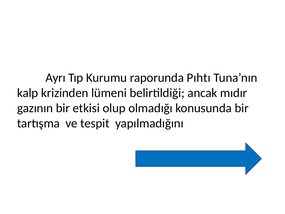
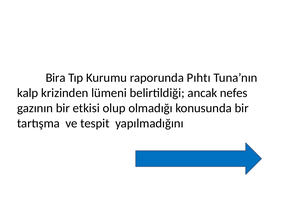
Ayrı: Ayrı -> Bira (56, 78)
mıdır: mıdır -> nefes (234, 93)
